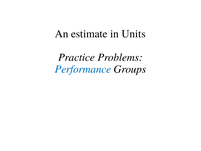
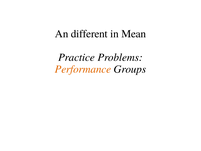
estimate: estimate -> different (89, 34)
Units: Units -> Mean (134, 34)
Performance colour: blue -> orange (83, 69)
